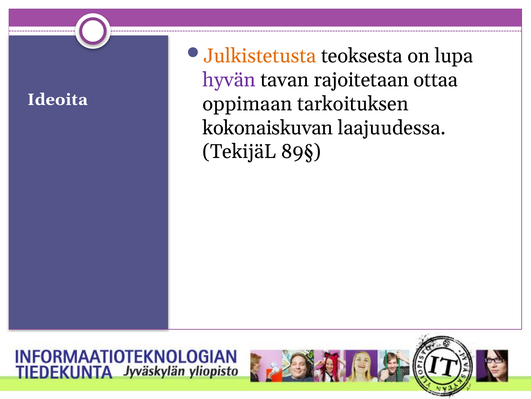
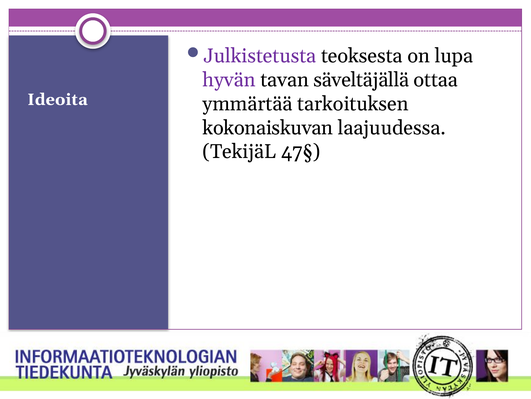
Julkistetusta colour: orange -> purple (260, 56)
rajoitetaan: rajoitetaan -> säveltäjällä (361, 80)
oppimaan: oppimaan -> ymmärtää (248, 104)
89§: 89§ -> 47§ (301, 151)
